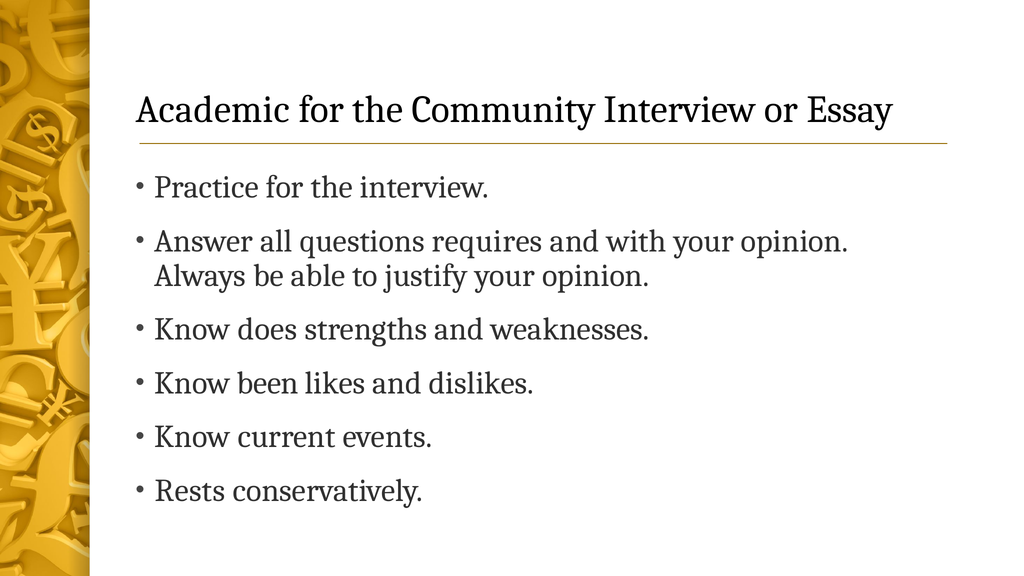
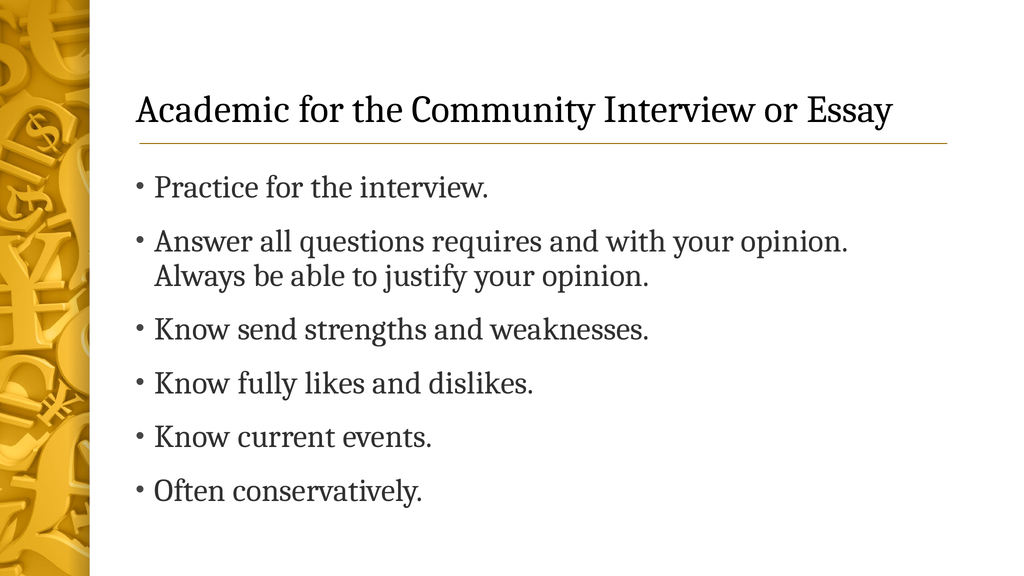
does: does -> send (268, 329)
been: been -> fully (268, 383)
Rests: Rests -> Often (190, 491)
